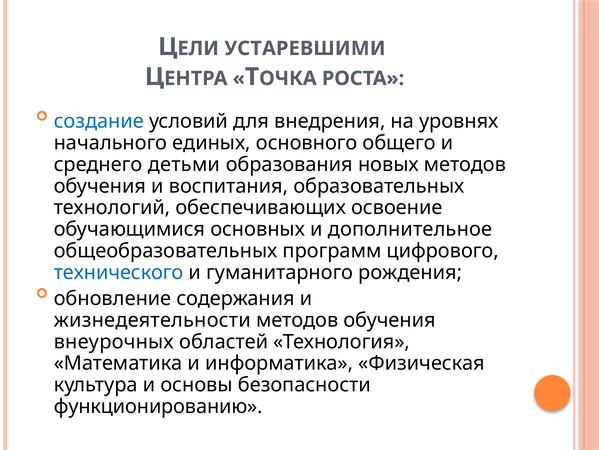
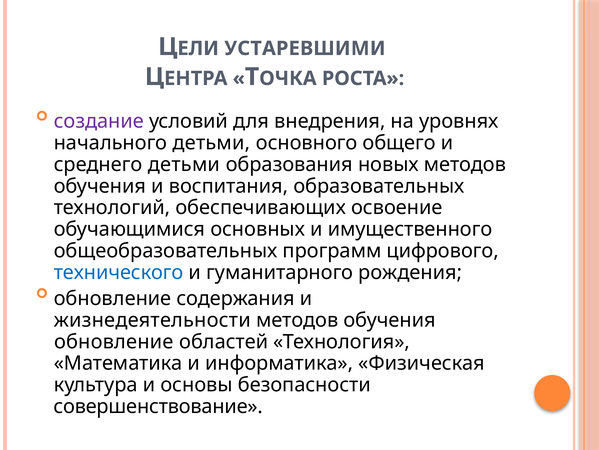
создание colour: blue -> purple (99, 121)
начального единых: единых -> детьми (211, 143)
дополнительное: дополнительное -> имущественного (410, 229)
внеурочных: внеурочных -> обновление (114, 341)
функционированию: функционированию -> совершенствование (158, 406)
